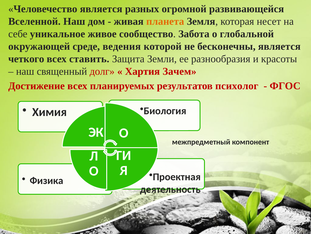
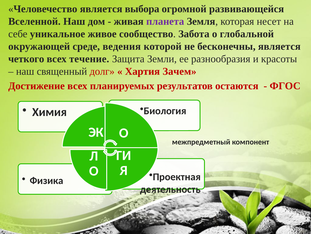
разных: разных -> выбора (142, 9)
планета colour: orange -> purple (165, 21)
ставить: ставить -> течение (89, 59)
психолог: психолог -> остаются (237, 86)
